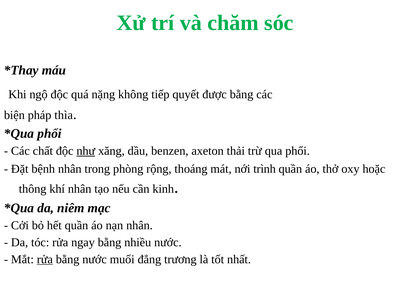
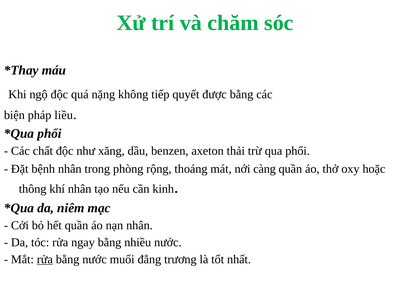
thìa: thìa -> liều (64, 115)
như underline: present -> none (86, 151)
trình: trình -> càng (265, 169)
